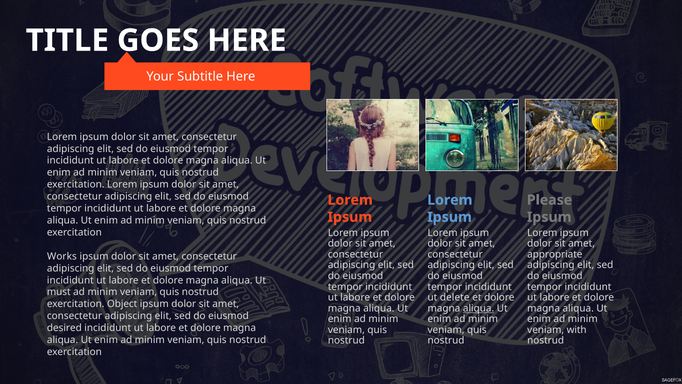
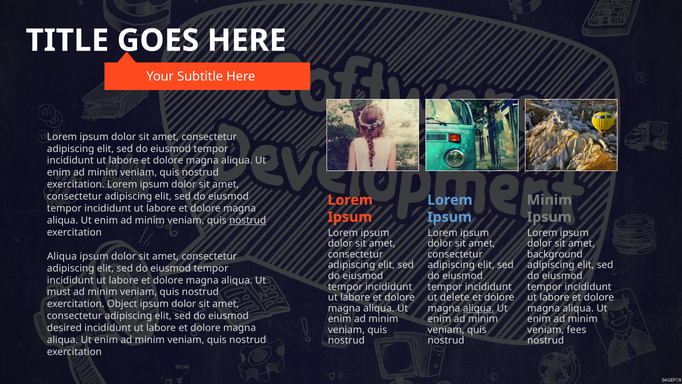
Please: Please -> Minim (549, 200)
nostrud underline: none -> present (248, 220)
appropriate: appropriate -> background (555, 254)
Works: Works -> Aliqua (62, 256)
with: with -> fees (577, 329)
